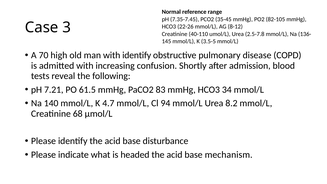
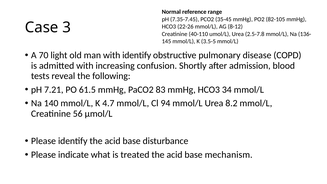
high: high -> light (59, 55)
68: 68 -> 56 (78, 114)
headed: headed -> treated (135, 155)
